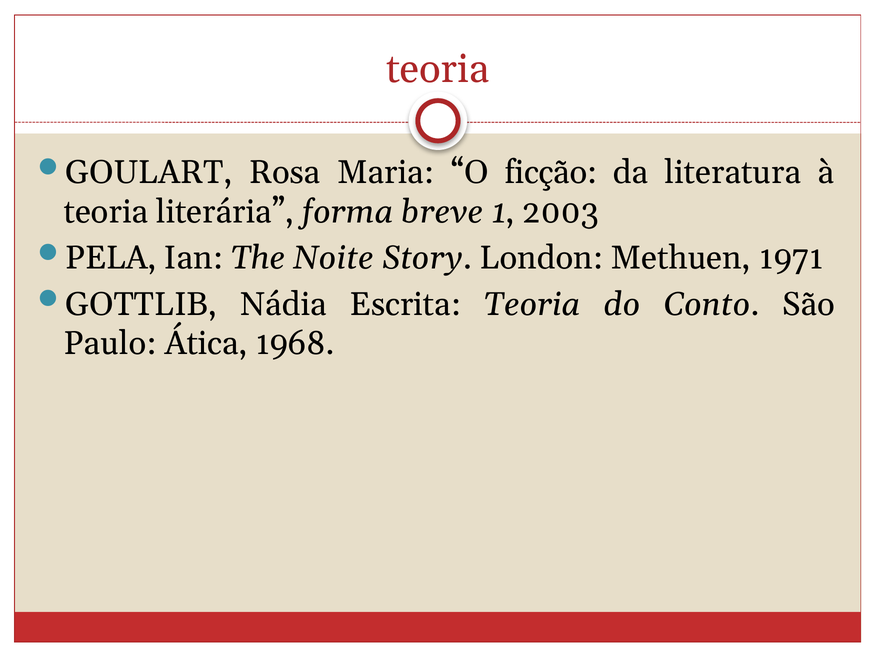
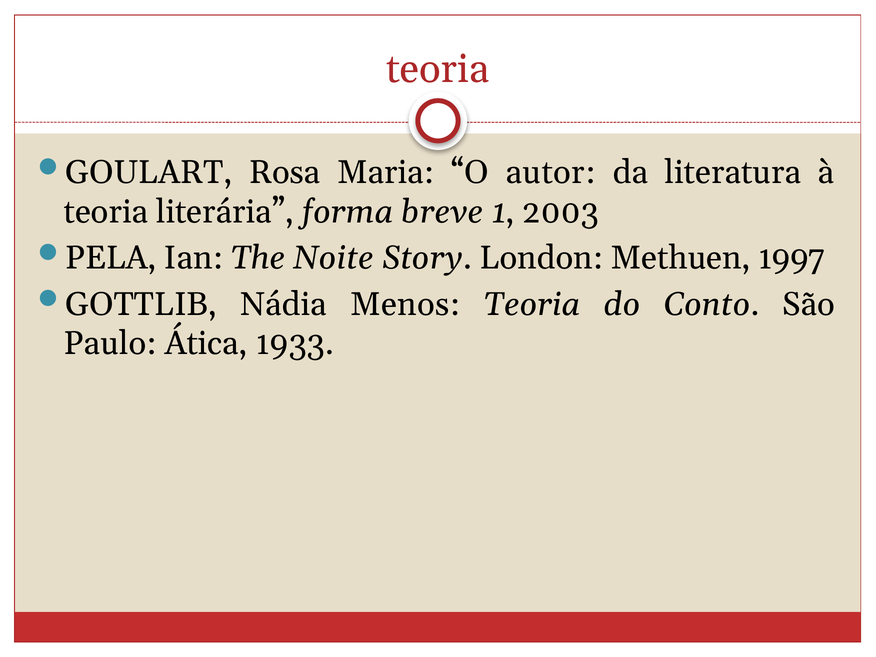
ficção: ficção -> autor (551, 173)
1971: 1971 -> 1997 (792, 258)
Escrita: Escrita -> Menos (405, 304)
1968: 1968 -> 1933 (295, 344)
